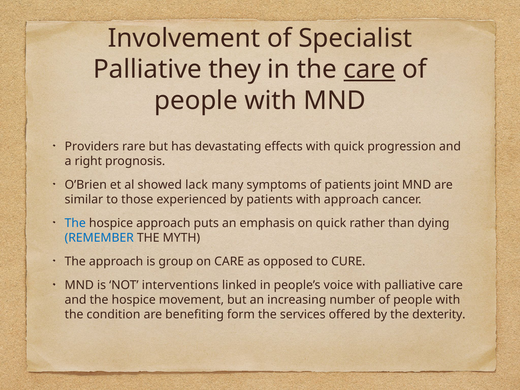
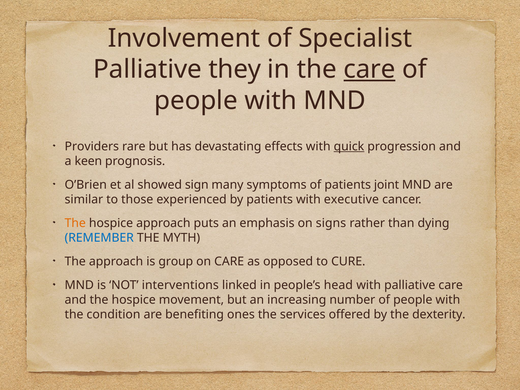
quick underline: none -> present (349, 146)
right: right -> keen (88, 161)
lack: lack -> sign (197, 185)
with approach: approach -> executive (351, 199)
The colour: blue -> orange (75, 223)
on quick: quick -> signs (331, 223)
voice: voice -> head (338, 285)
form: form -> ones (241, 314)
